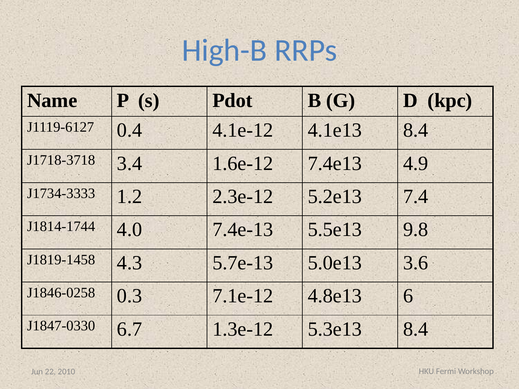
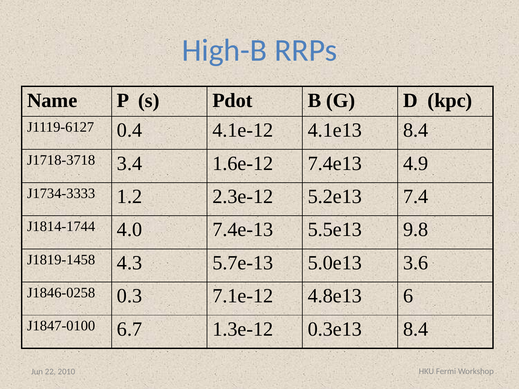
J1847-0330: J1847-0330 -> J1847-0100 (61, 326)
5.3e13: 5.3e13 -> 0.3e13 (335, 329)
